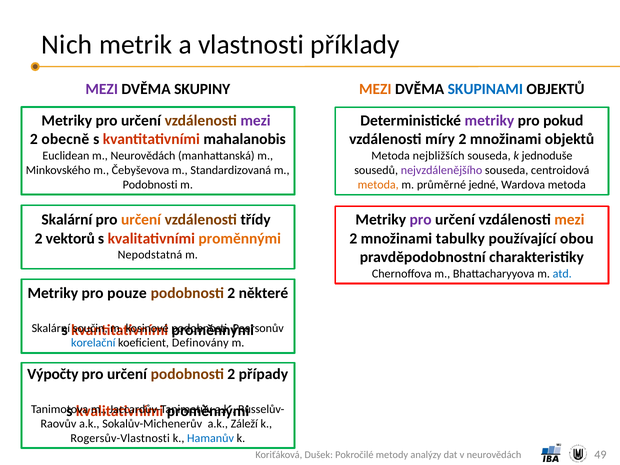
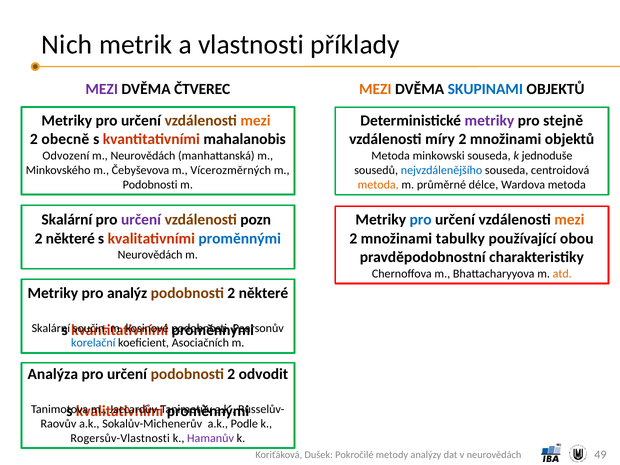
SKUPINY: SKUPINY -> ČTVEREC (202, 89)
mezi colour: purple -> orange (256, 121)
pokud: pokud -> stejně (563, 121)
Euclidean: Euclidean -> Odvození (66, 156)
nejbližších: nejbližších -> minkowski (439, 156)
Standardizovaná: Standardizovaná -> Vícerozměrných (231, 170)
nejvzdálenějšího colour: purple -> blue (442, 170)
jedné: jedné -> délce (484, 185)
určení colour: orange -> purple (141, 220)
třídy: třídy -> pozn (256, 220)
pro colour: purple -> blue (421, 220)
vektorů: vektorů -> některé (70, 238)
proměnnými colour: orange -> blue (240, 238)
Nepodstatná: Nepodstatná -> Neurovědách (150, 255)
atd colour: blue -> orange (562, 274)
pouze: pouze -> analýz (127, 293)
Definovány: Definovány -> Asociačních (200, 343)
Výpočty: Výpočty -> Analýza (53, 374)
případy: případy -> odvodit (263, 374)
Záleží: Záleží -> Podle (244, 424)
Hamanův colour: blue -> purple (211, 438)
